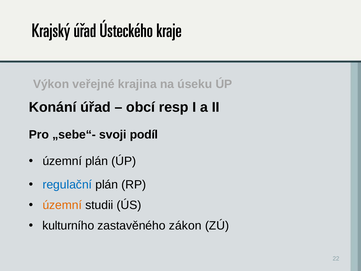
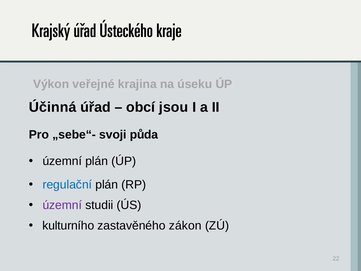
Konání: Konání -> Účinná (53, 107)
resp: resp -> jsou (174, 107)
podíl: podíl -> půda (144, 135)
územní colour: orange -> purple (62, 205)
